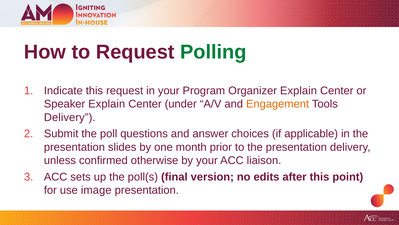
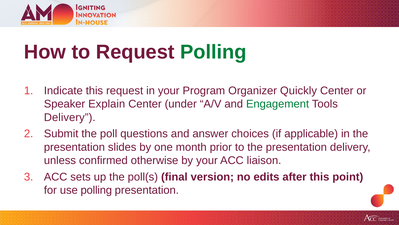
Organizer Explain: Explain -> Quickly (299, 90)
Engagement colour: orange -> green (278, 104)
use image: image -> polling (96, 190)
